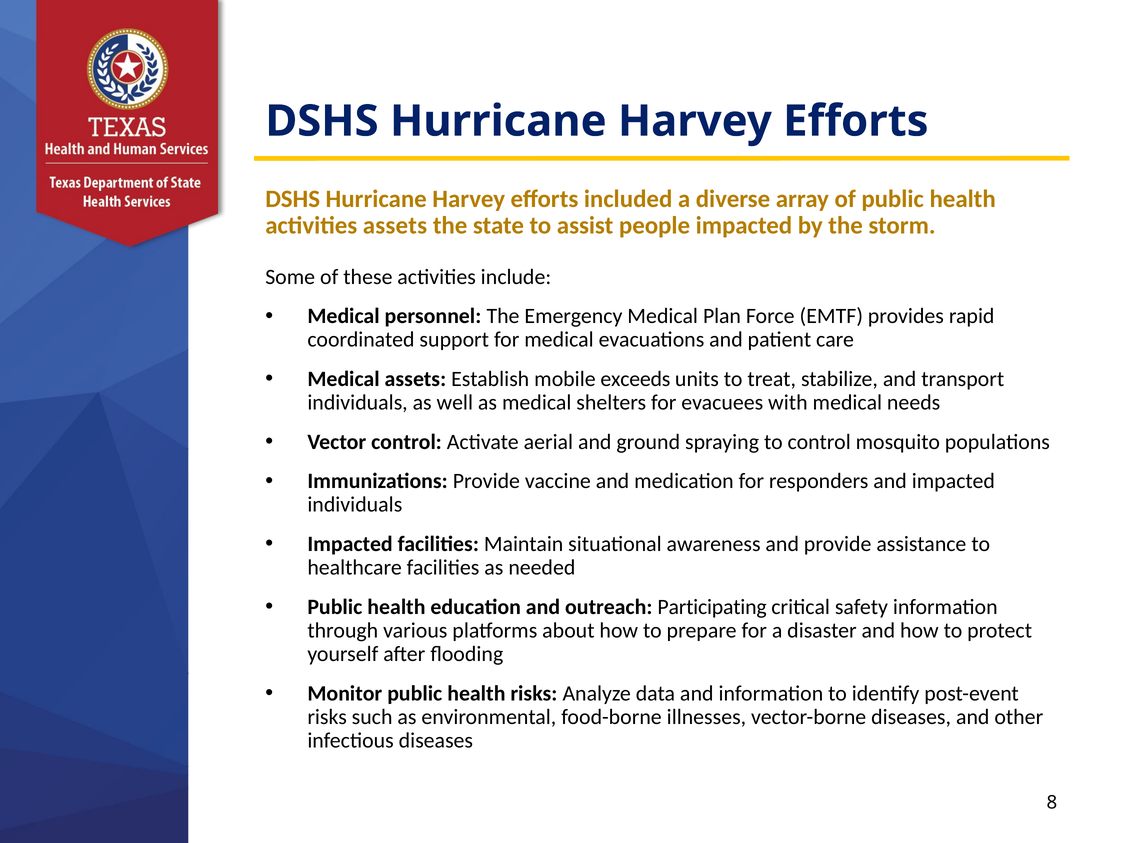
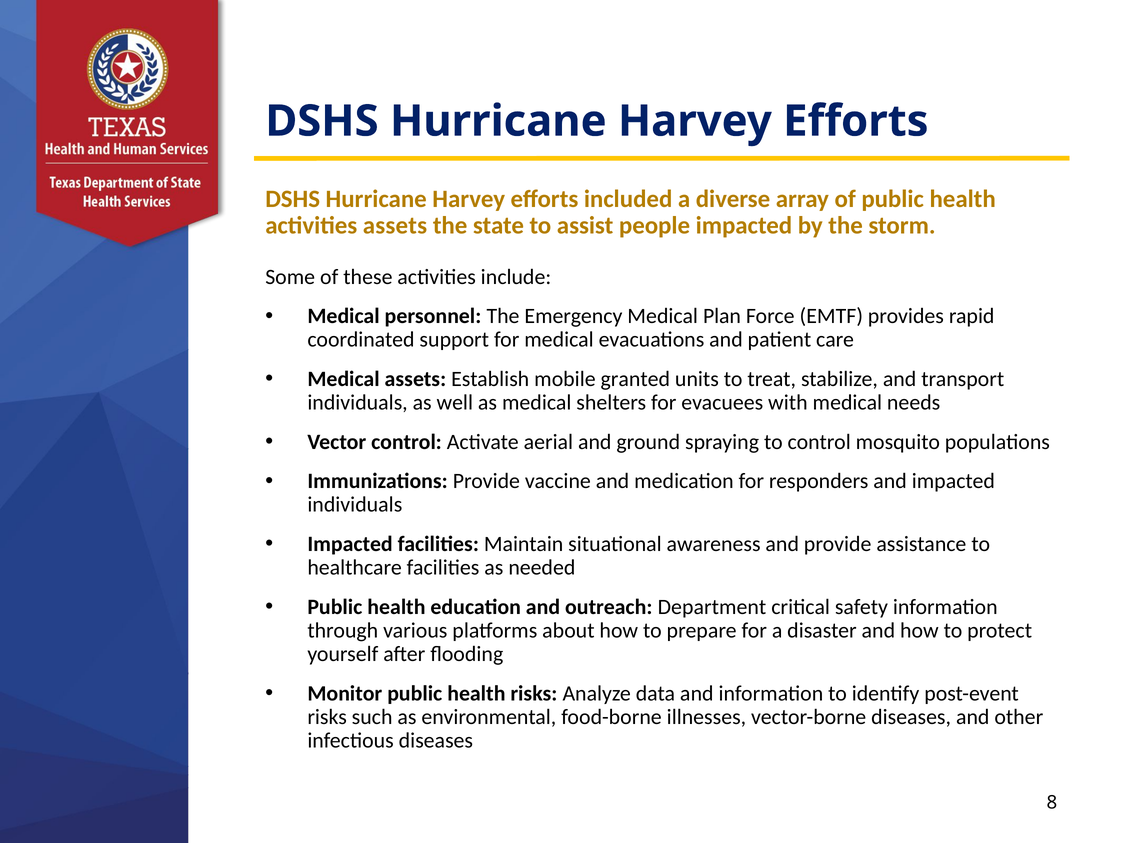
exceeds: exceeds -> granted (635, 379)
Participating: Participating -> Department (712, 606)
